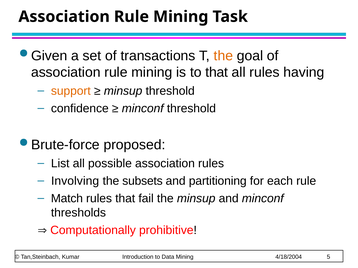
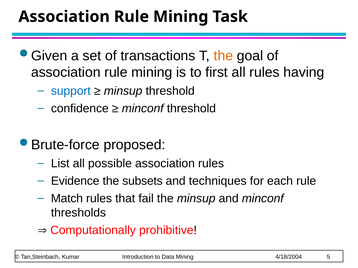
to that: that -> first (217, 73)
support colour: orange -> blue (71, 91)
Involving: Involving -> Evidence (75, 181)
partitioning: partitioning -> techniques (218, 181)
